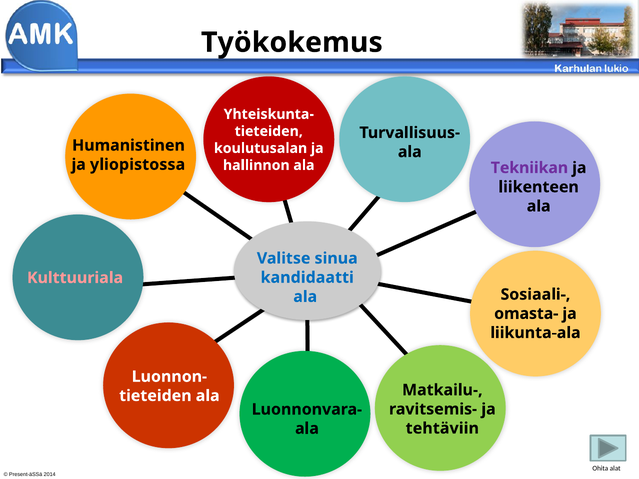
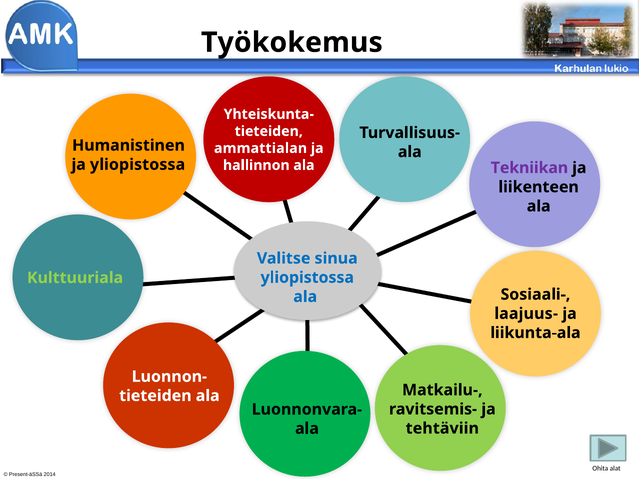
koulutusalan: koulutusalan -> ammattialan (261, 148)
kandidaatti: kandidaatti -> yliopistossa (307, 278)
Kulttuuriala colour: pink -> light green (75, 278)
omasta-: omasta- -> laajuus- (526, 314)
